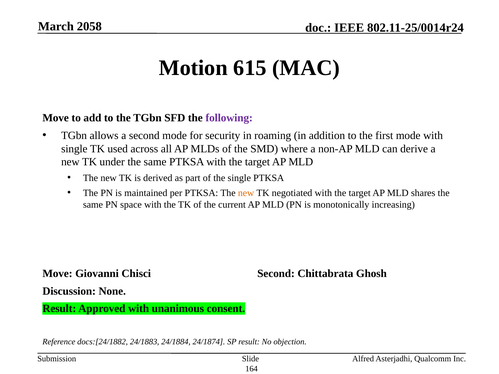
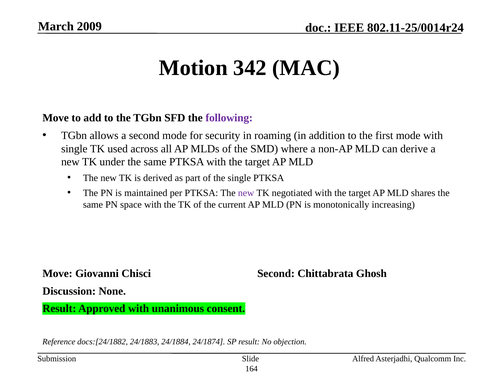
2058: 2058 -> 2009 (89, 26)
615: 615 -> 342 (250, 68)
new colour: orange -> purple (246, 193)
